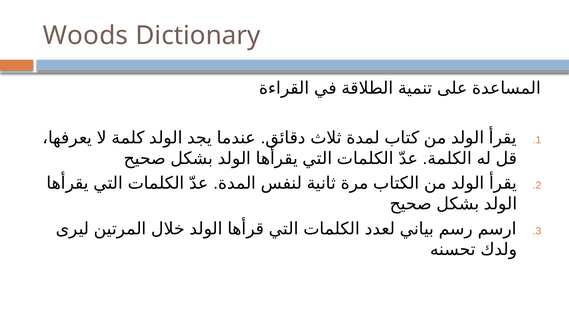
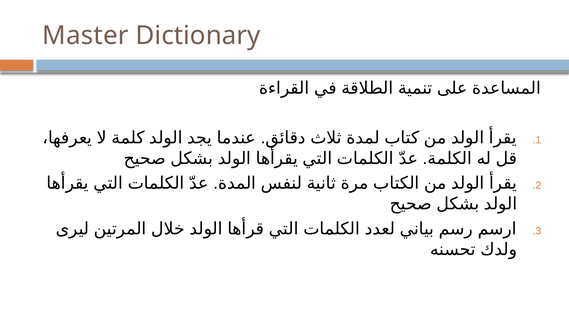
Woods: Woods -> Master (85, 36)
